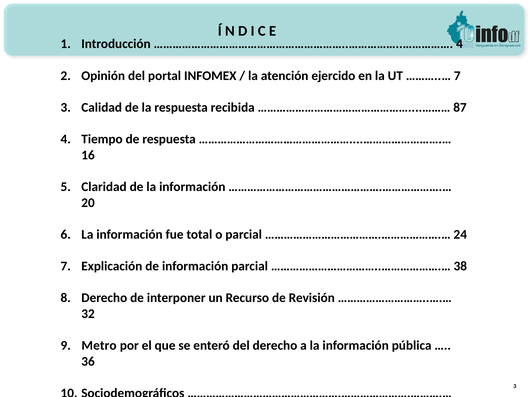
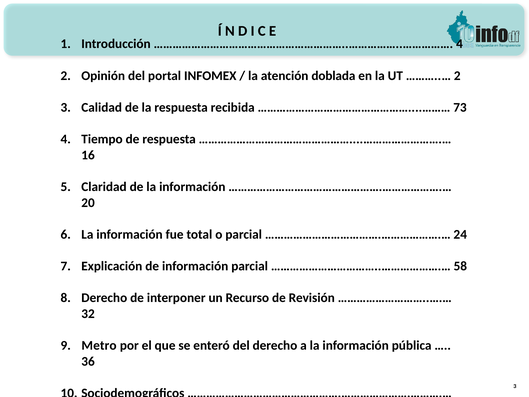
ejercido: ejercido -> doblada (333, 76)
7: 7 -> 2 (457, 76)
87: 87 -> 73 (460, 107)
38: 38 -> 58 (460, 266)
